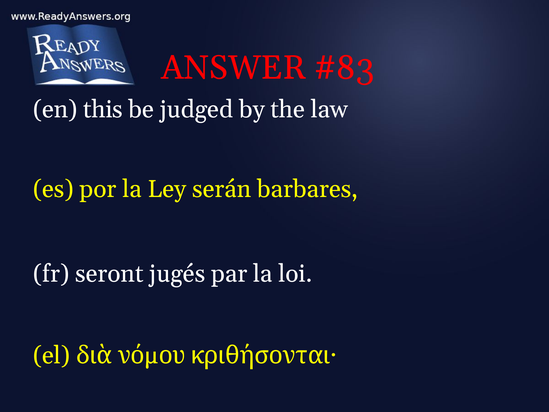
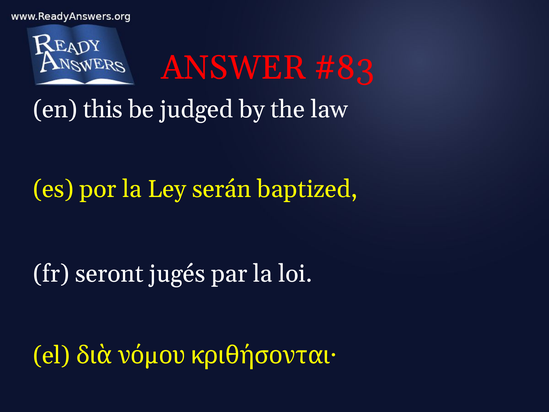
barbares: barbares -> baptized (307, 189)
